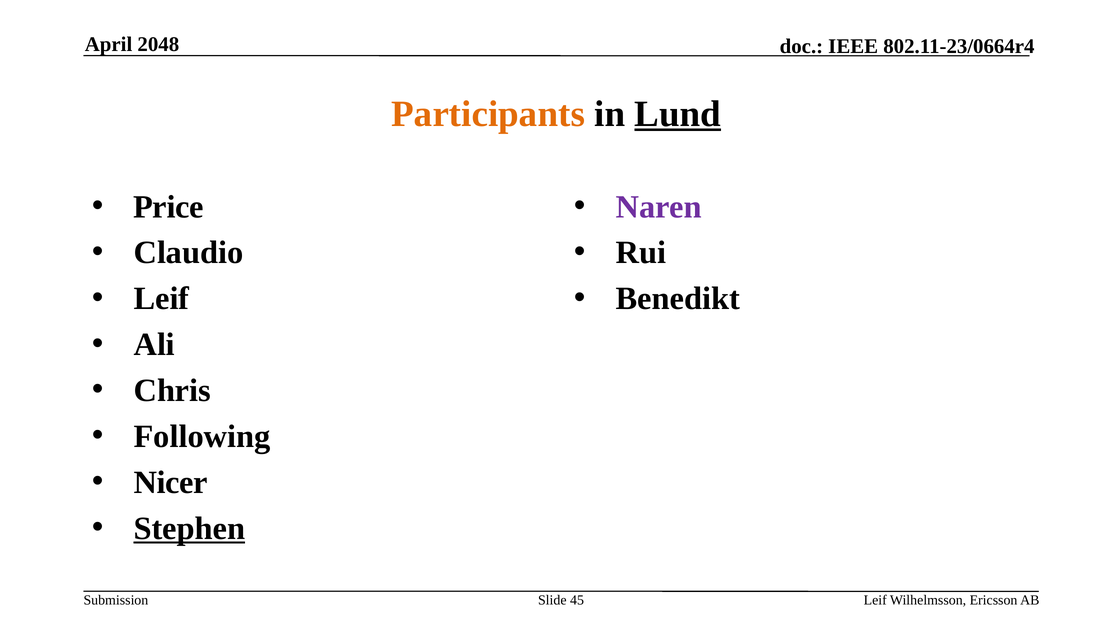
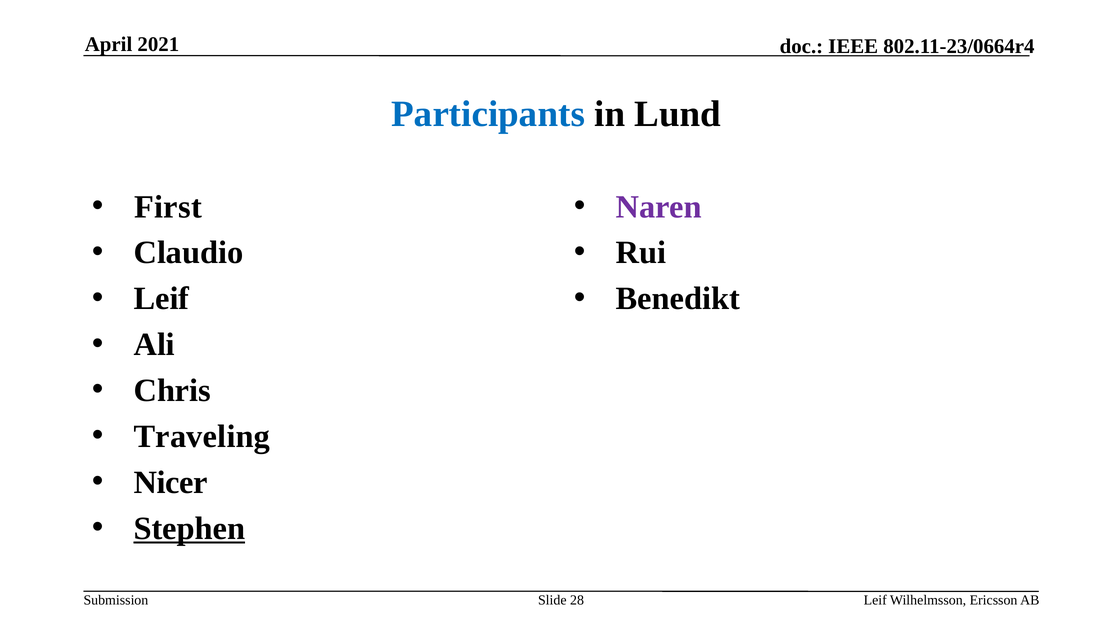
2048: 2048 -> 2021 (158, 44)
Participants colour: orange -> blue (488, 114)
Lund underline: present -> none (678, 114)
Price: Price -> First (168, 207)
Following: Following -> Traveling (202, 437)
45: 45 -> 28 (577, 600)
